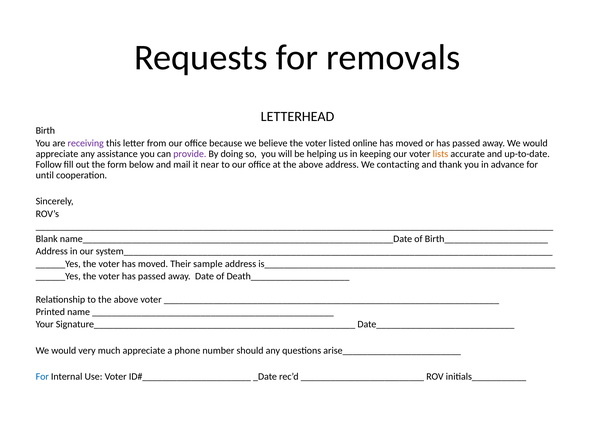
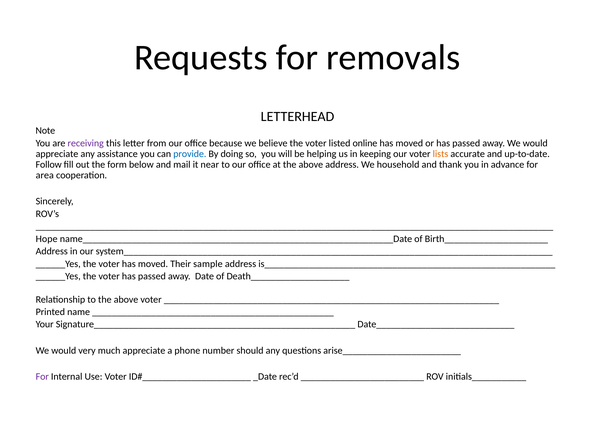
Birth: Birth -> Note (45, 131)
provide colour: purple -> blue (190, 154)
contacting: contacting -> household (398, 165)
until: until -> area (45, 175)
Blank: Blank -> Hope (47, 239)
For colour: blue -> purple (42, 377)
